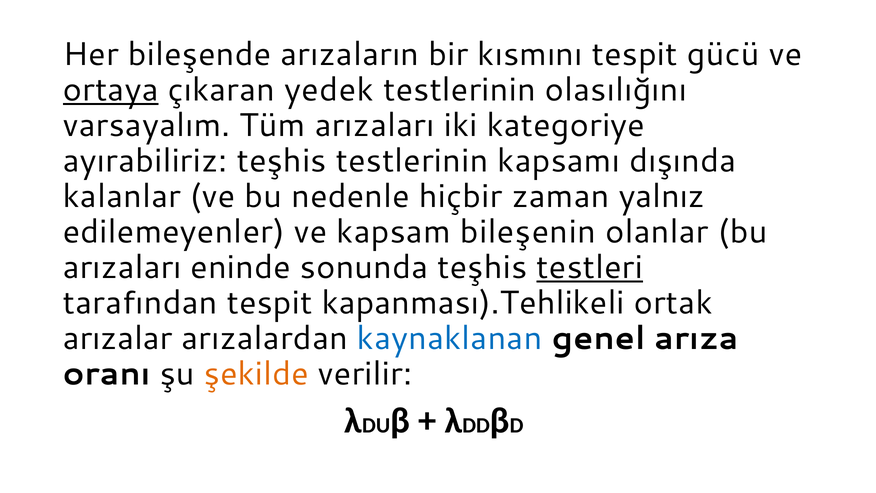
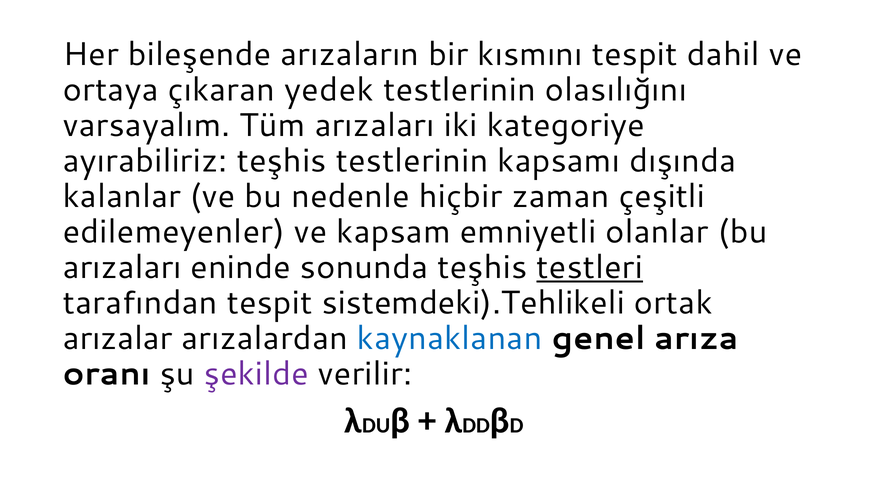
gücü: gücü -> dahil (723, 54)
ortaya underline: present -> none (111, 90)
yalnız: yalnız -> çeşitli (662, 196)
bileşenin: bileşenin -> emniyetli (528, 232)
kapanması).Tehlikeli: kapanması).Tehlikeli -> sistemdeki).Tehlikeli (473, 303)
şekilde colour: orange -> purple (256, 374)
